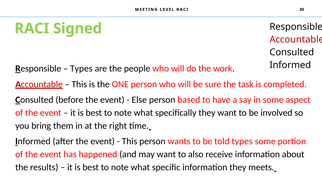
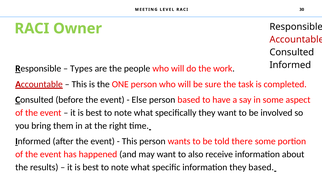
Signed: Signed -> Owner (78, 29)
told types: types -> there (242, 141)
they meets: meets -> based (261, 167)
